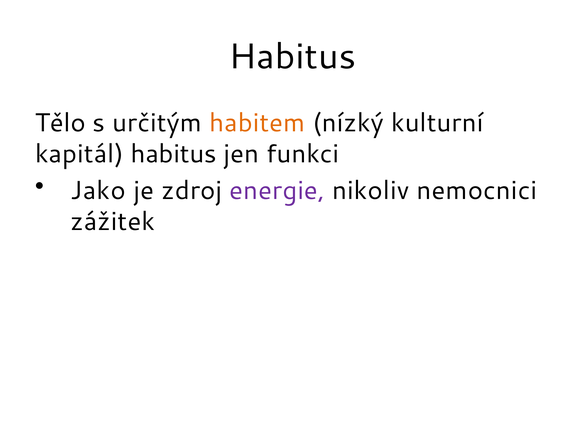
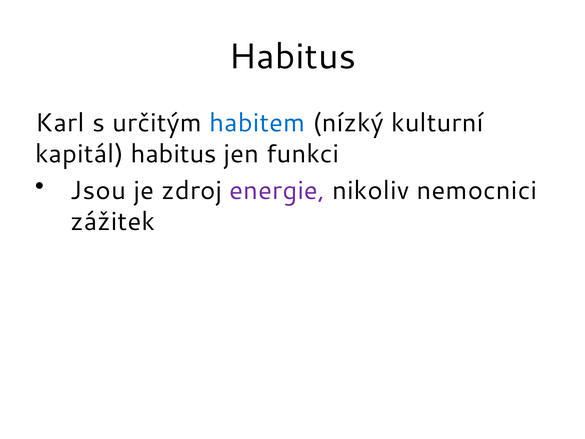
Tělo: Tělo -> Karl (60, 123)
habitem colour: orange -> blue (257, 123)
Jako: Jako -> Jsou (98, 190)
